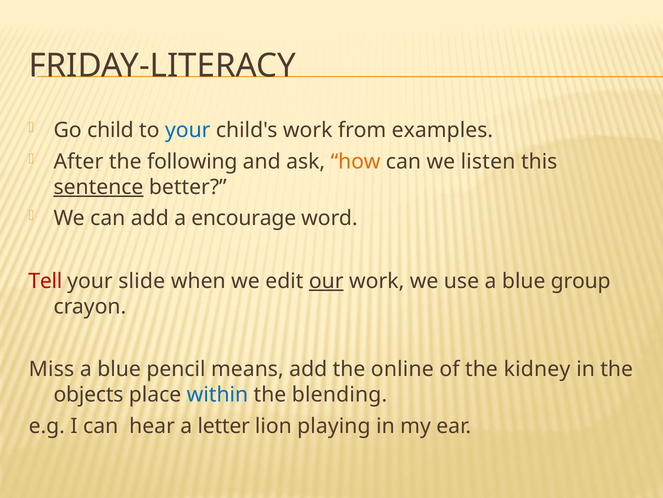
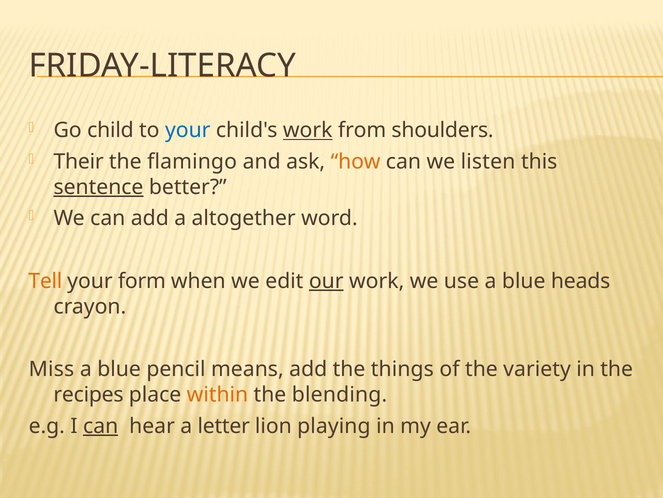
work underline: none -> present (308, 130)
examples: examples -> shoulders (443, 130)
After: After -> Their (79, 161)
following: following -> flamingo (192, 161)
encourage: encourage -> altogether (244, 218)
Tell colour: red -> orange (45, 281)
slide: slide -> form (142, 281)
group: group -> heads (581, 281)
online: online -> things (402, 369)
kidney: kidney -> variety (537, 369)
objects: objects -> recipes (89, 394)
within colour: blue -> orange (217, 394)
can underline: none -> present (101, 425)
